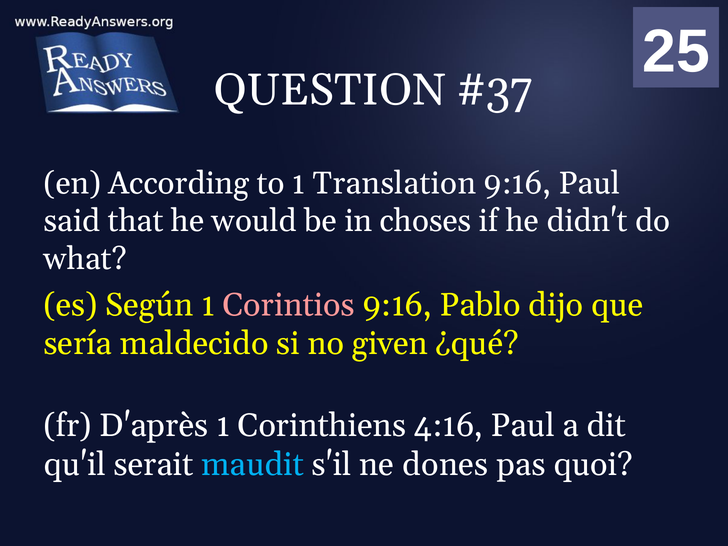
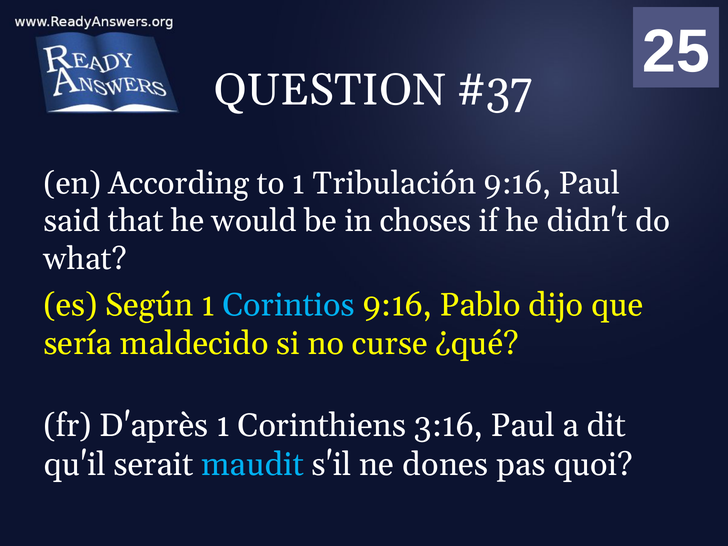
Translation: Translation -> Tribulación (395, 183)
Corintios colour: pink -> light blue (289, 305)
given: given -> curse (390, 344)
4:16: 4:16 -> 3:16 (448, 426)
